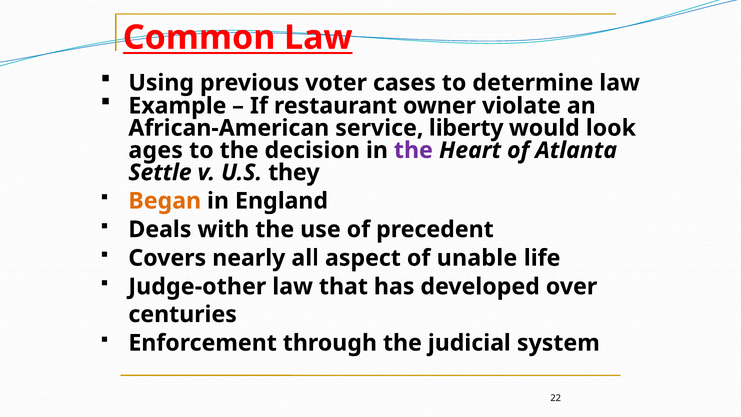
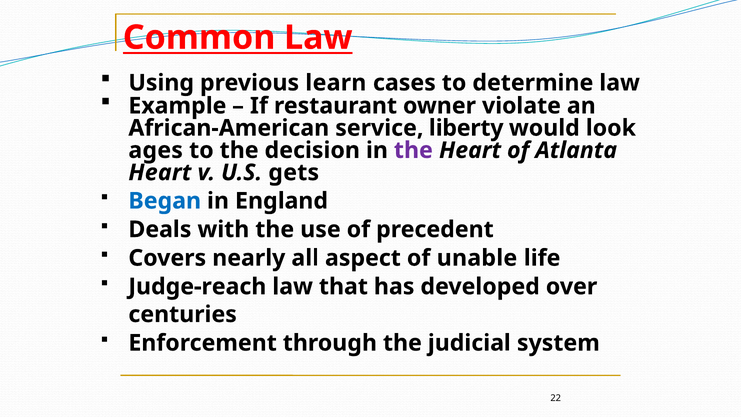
voter: voter -> learn (336, 83)
Settle: Settle -> Heart (160, 172)
they: they -> gets (294, 172)
Began colour: orange -> blue (165, 201)
Judge-other: Judge-other -> Judge-reach (197, 286)
